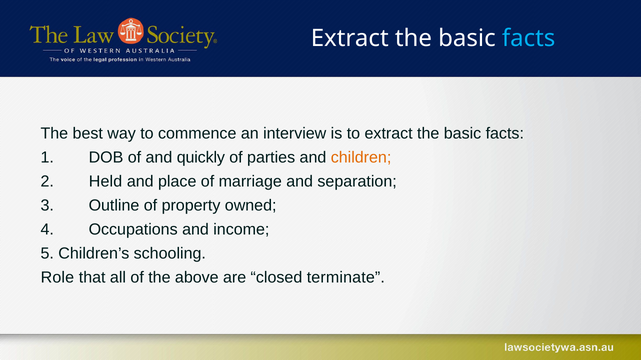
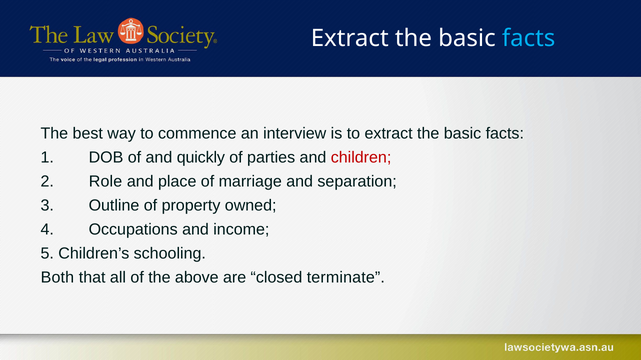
children colour: orange -> red (361, 158)
Held: Held -> Role (105, 182)
Role: Role -> Both (57, 278)
